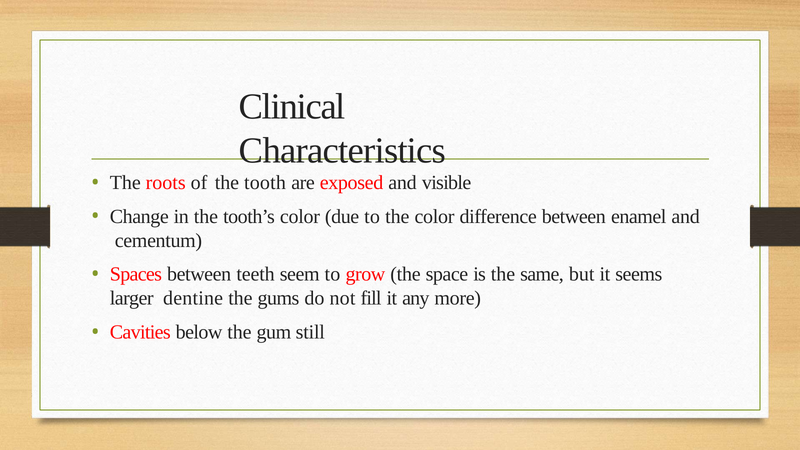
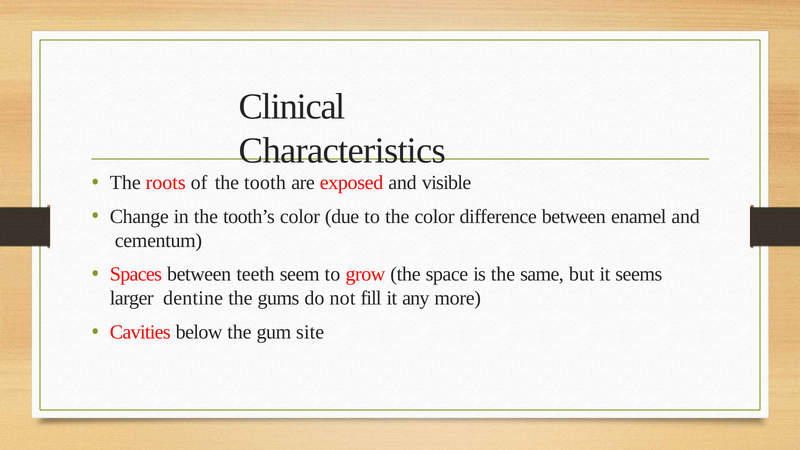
still: still -> site (310, 332)
